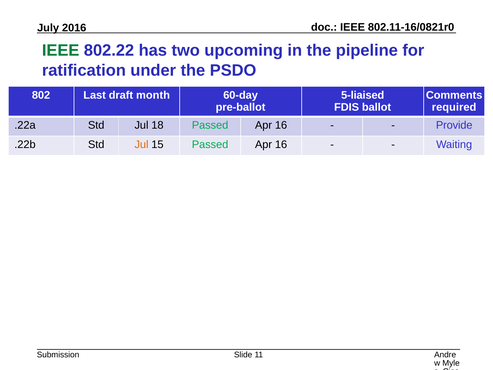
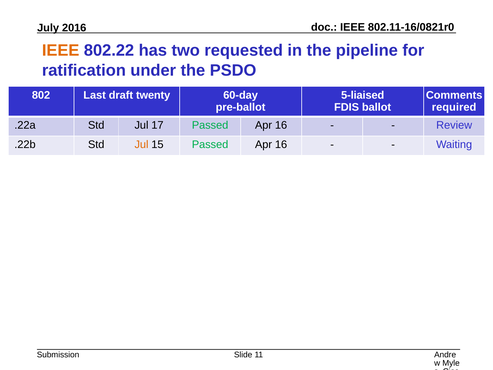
IEEE colour: green -> orange (61, 50)
upcoming: upcoming -> requested (244, 50)
month: month -> twenty (153, 95)
18: 18 -> 17 (157, 125)
Provide: Provide -> Review (454, 125)
